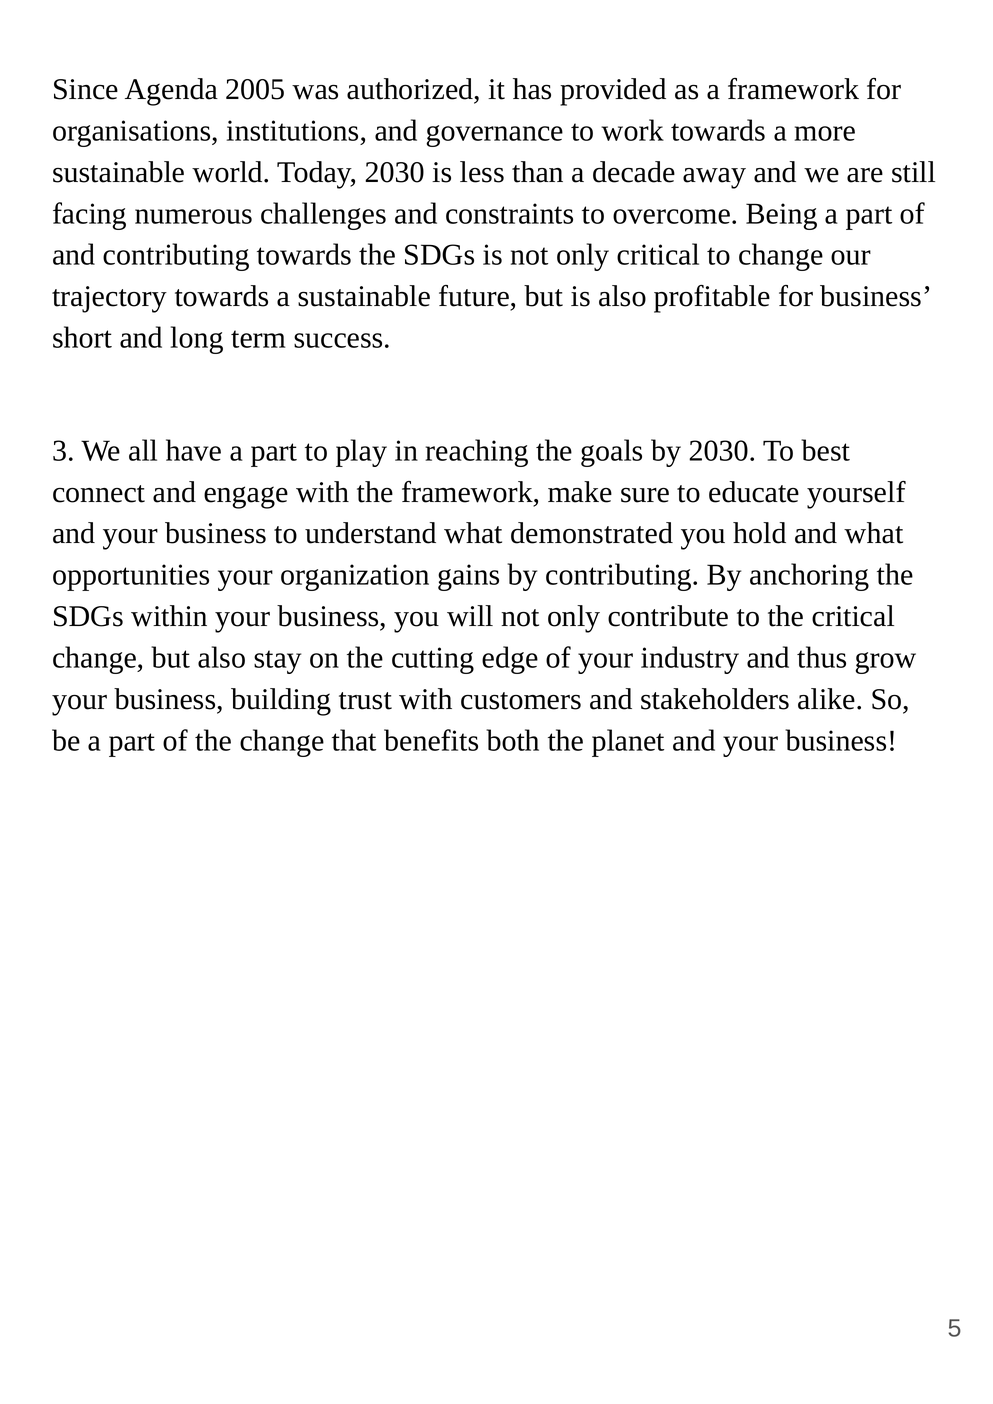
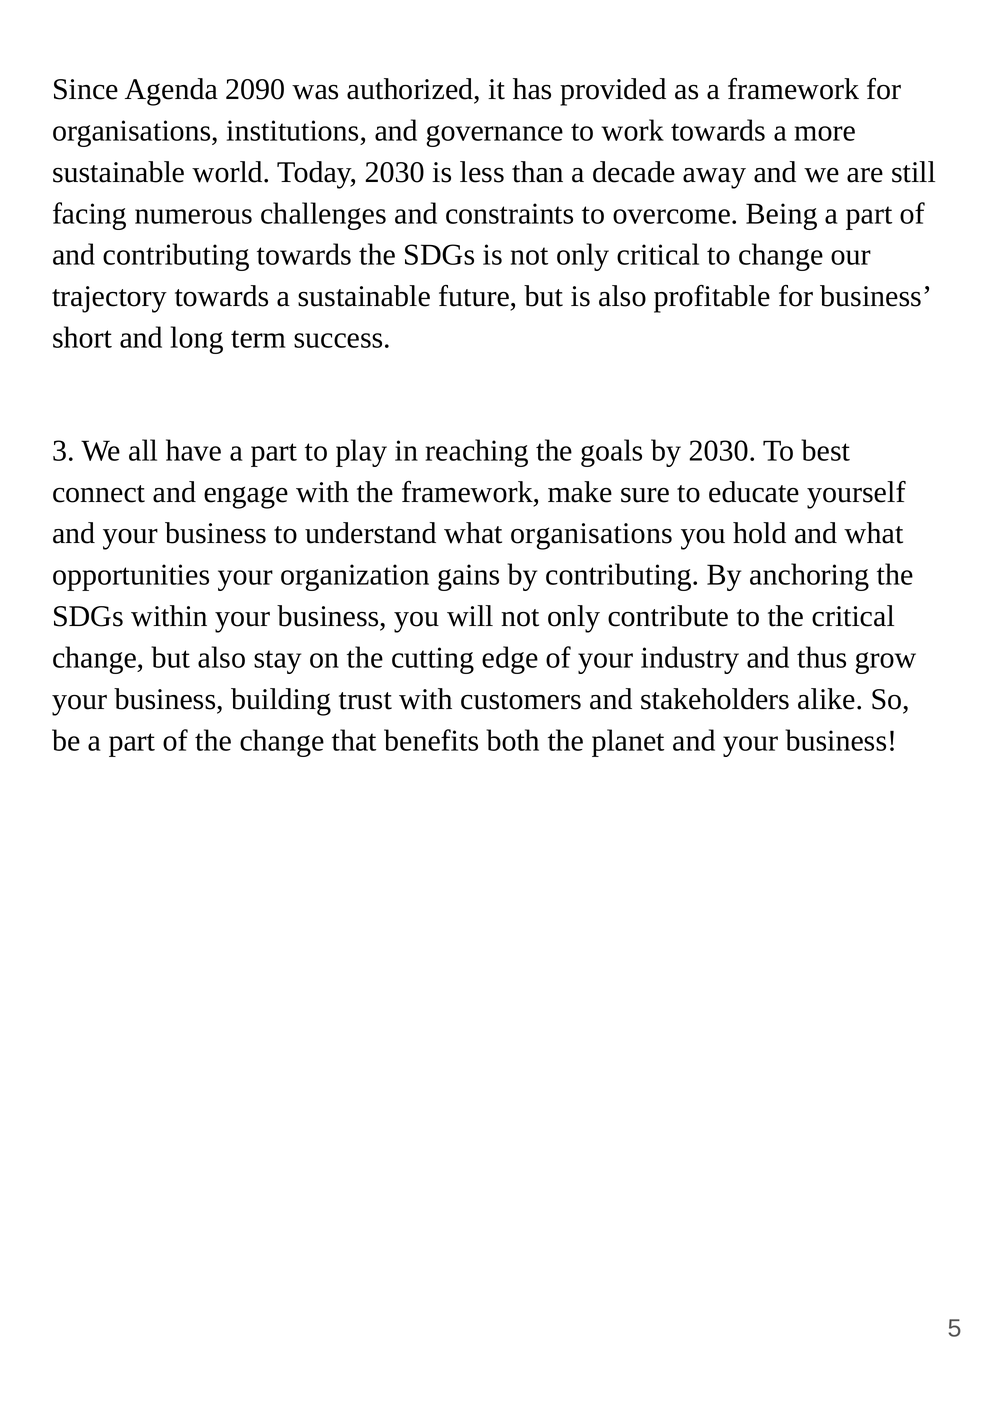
2005: 2005 -> 2090 (255, 89)
what demonstrated: demonstrated -> organisations (592, 534)
